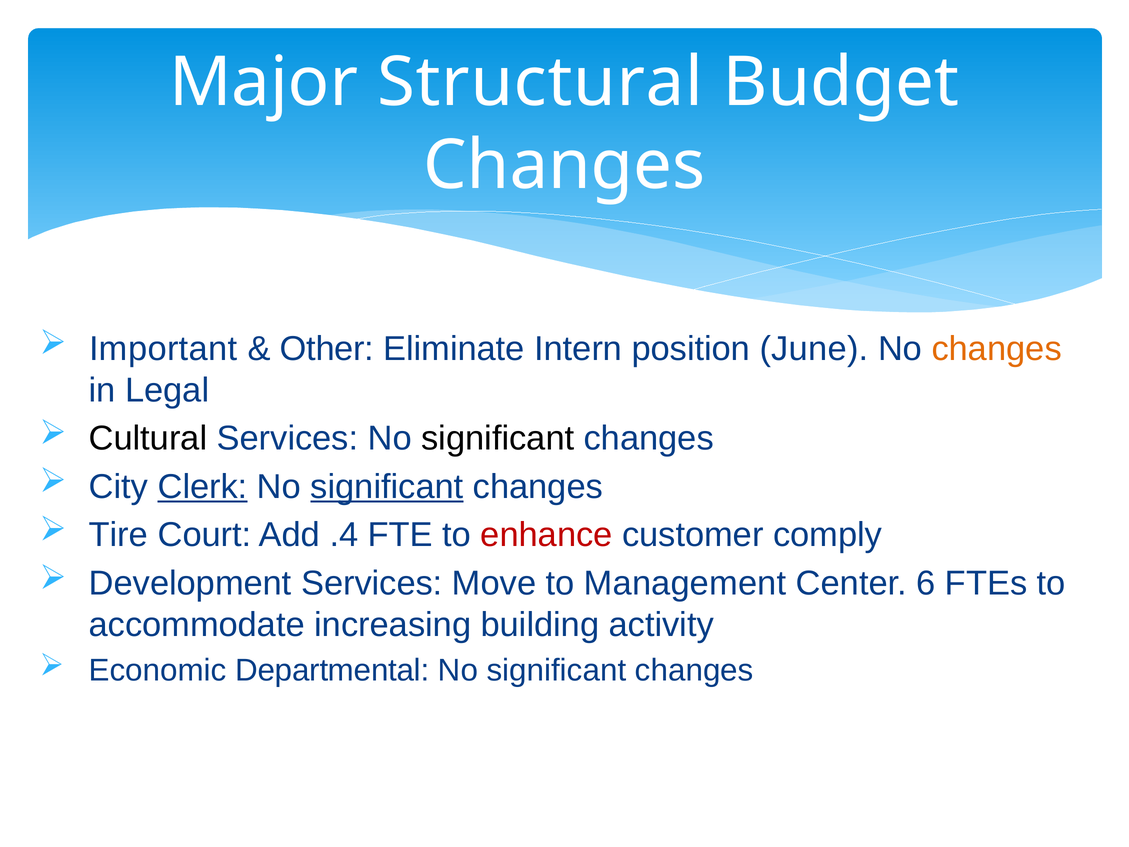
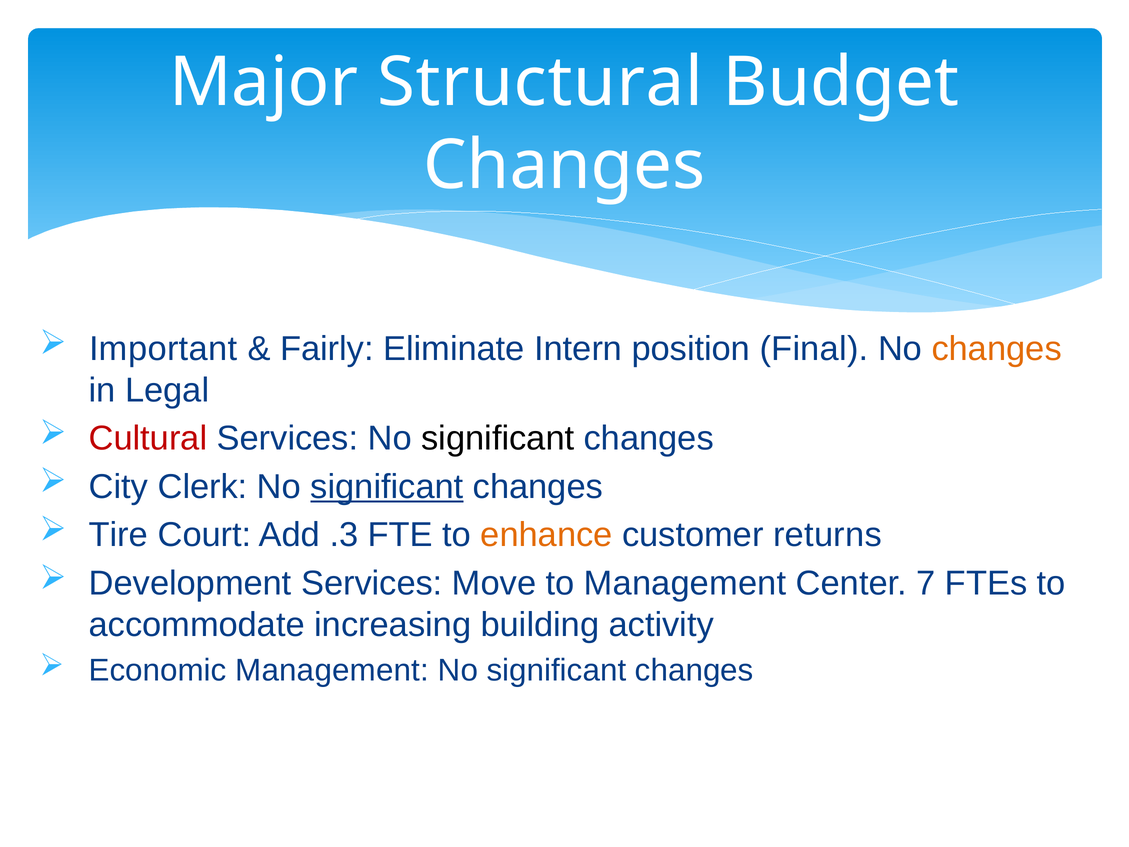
Other: Other -> Fairly (327, 349)
June: June -> Final (814, 349)
Cultural colour: black -> red (148, 438)
Clerk underline: present -> none (203, 487)
.4: .4 -> .3 (344, 535)
enhance colour: red -> orange (547, 535)
comply: comply -> returns (827, 535)
6: 6 -> 7 (926, 583)
Economic Departmental: Departmental -> Management (332, 670)
